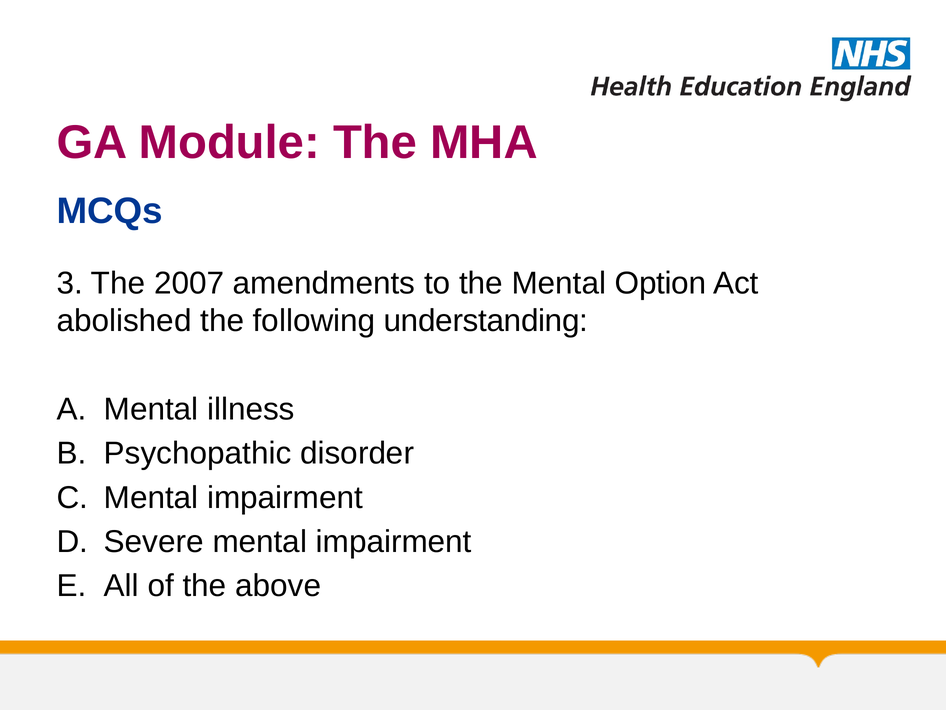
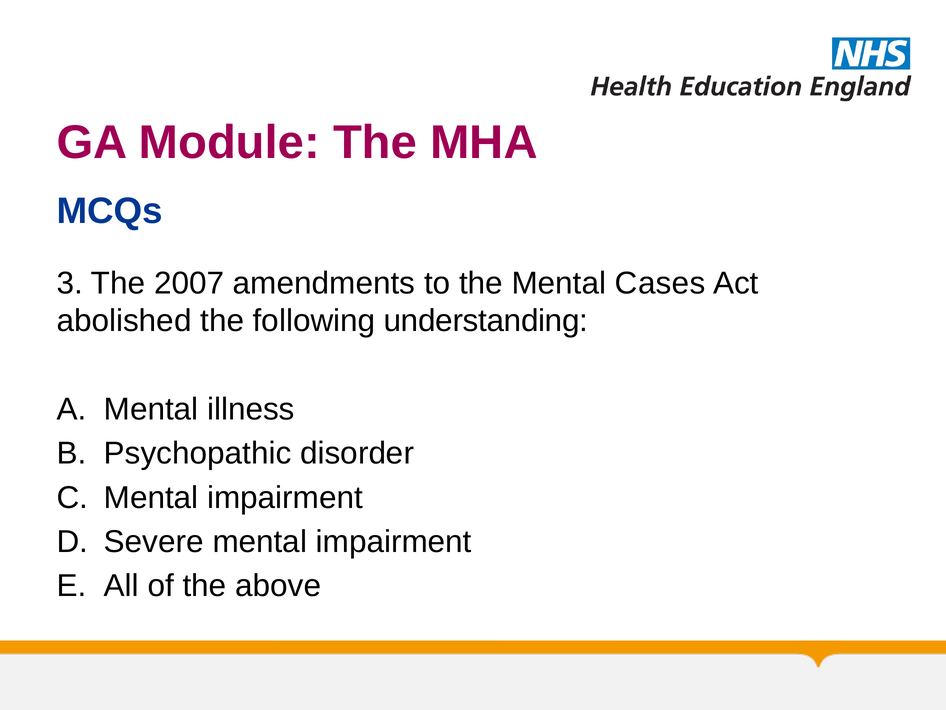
Option: Option -> Cases (660, 283)
